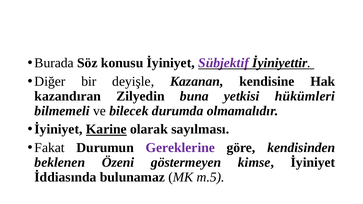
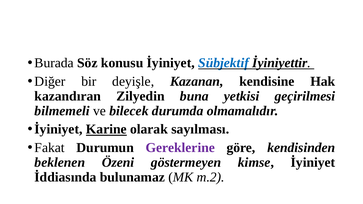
Sübjektif colour: purple -> blue (224, 63)
hükümleri: hükümleri -> geçirilmesi (305, 96)
m.5: m.5 -> m.2 (211, 177)
